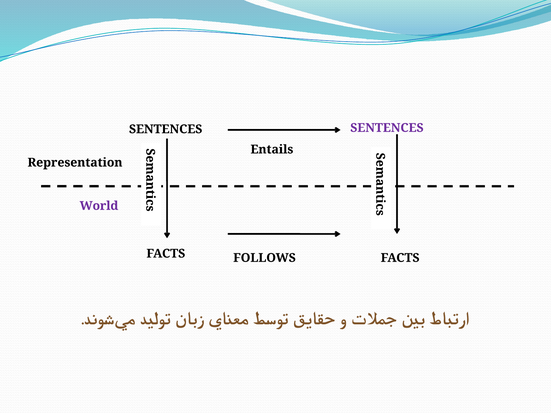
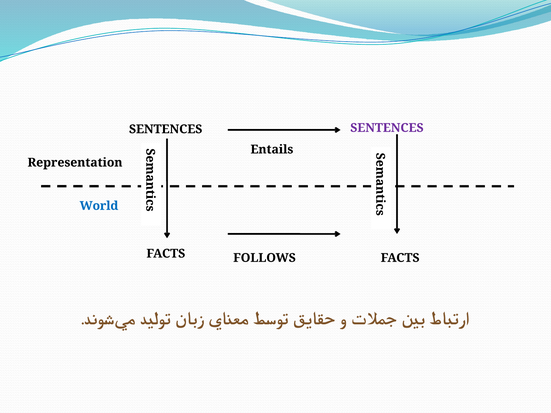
World colour: purple -> blue (99, 206)
